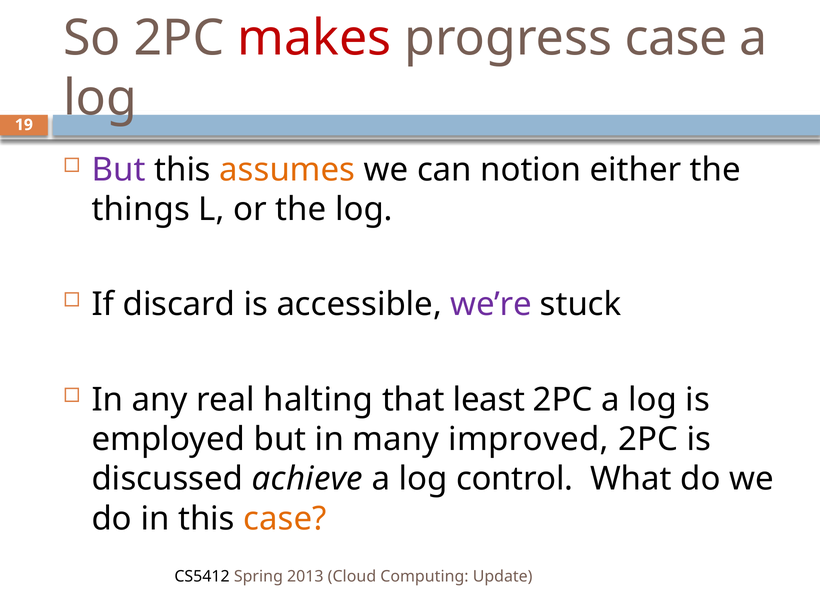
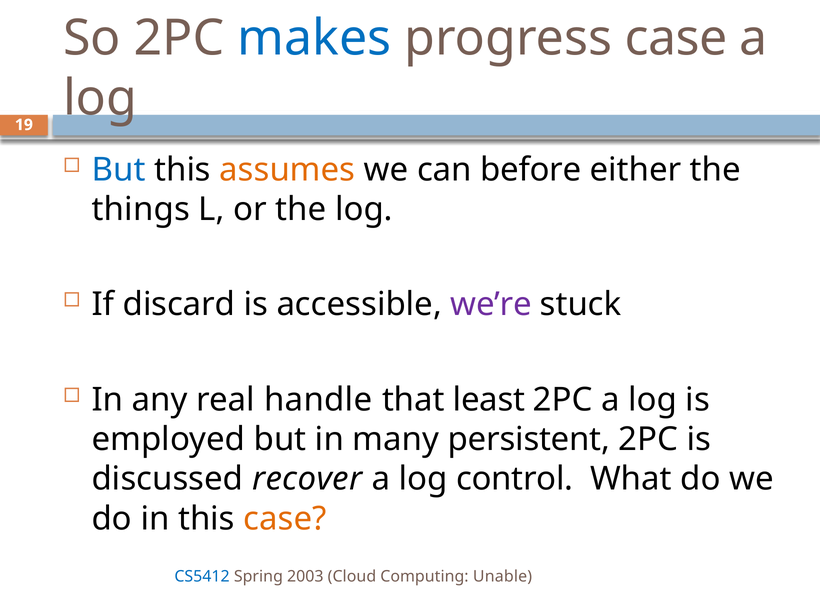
makes colour: red -> blue (314, 38)
But colour: purple -> blue (119, 170)
notion: notion -> before (531, 170)
halting: halting -> handle (318, 400)
improved: improved -> persistent (529, 439)
achieve: achieve -> recover (307, 479)
CS5412 colour: black -> blue (202, 576)
2013: 2013 -> 2003 (305, 576)
Update: Update -> Unable (503, 576)
